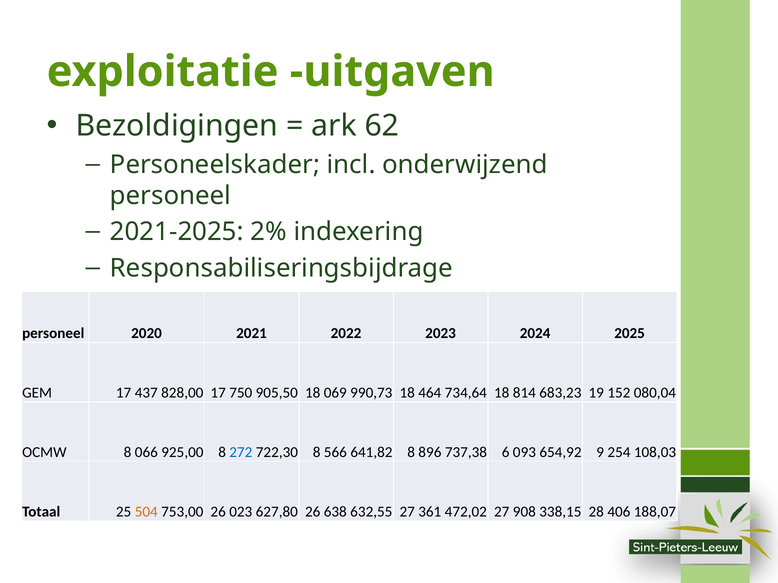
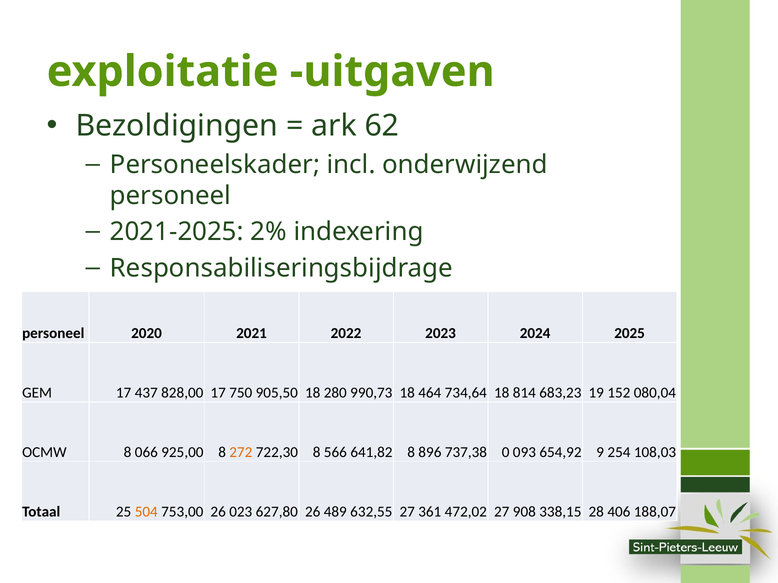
069: 069 -> 280 (335, 393)
272 colour: blue -> orange (241, 453)
6: 6 -> 0 (506, 453)
638: 638 -> 489 (335, 512)
